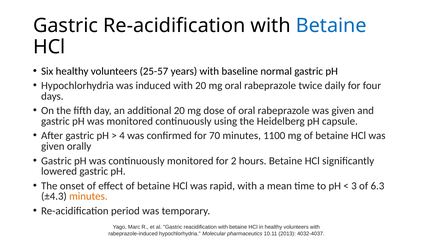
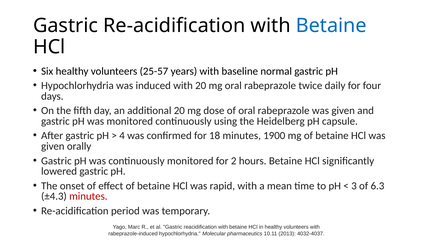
70: 70 -> 18 (215, 136)
1100: 1100 -> 1900 (274, 136)
minutes colour: orange -> red (88, 197)
